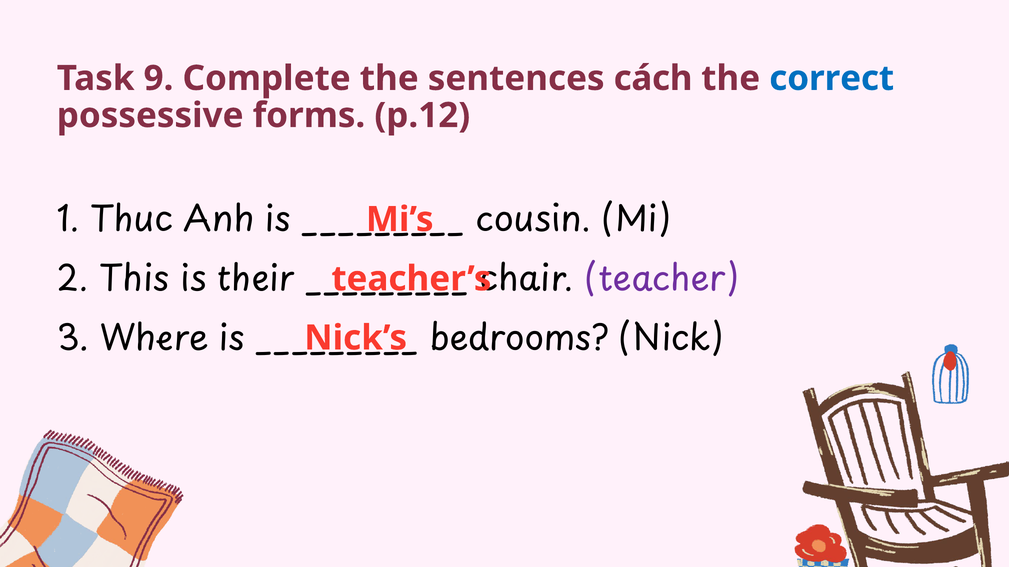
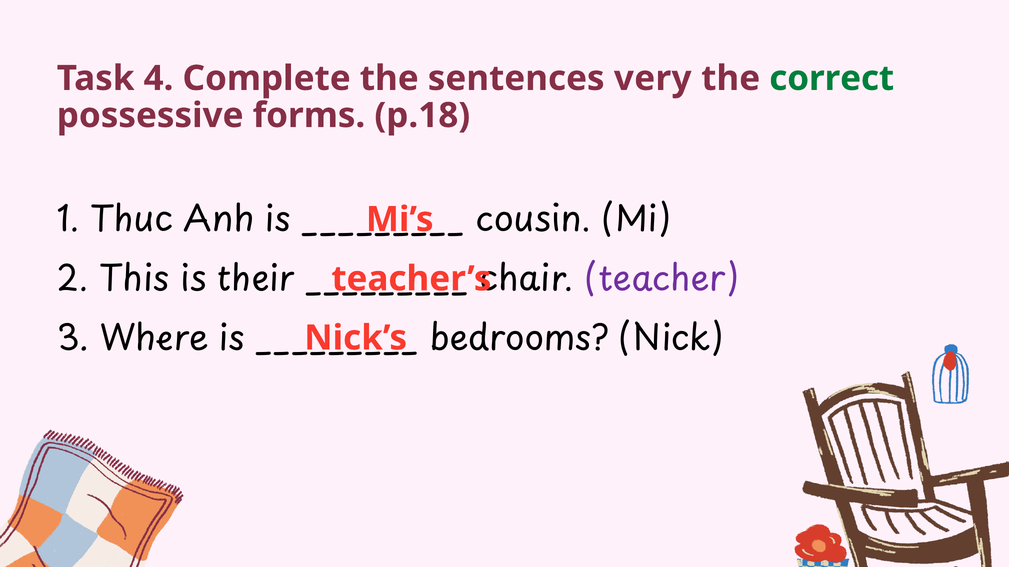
9: 9 -> 4 (158, 78)
cách: cách -> very (653, 78)
correct colour: blue -> green (832, 78)
p.12: p.12 -> p.18 (422, 116)
